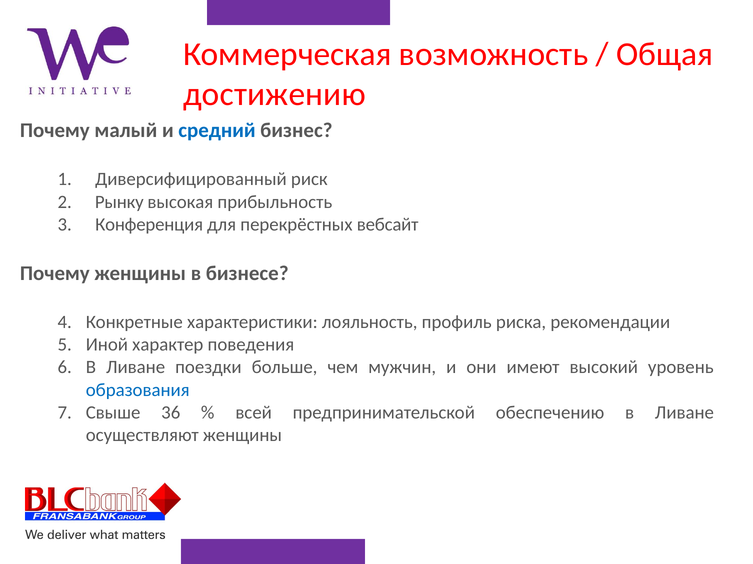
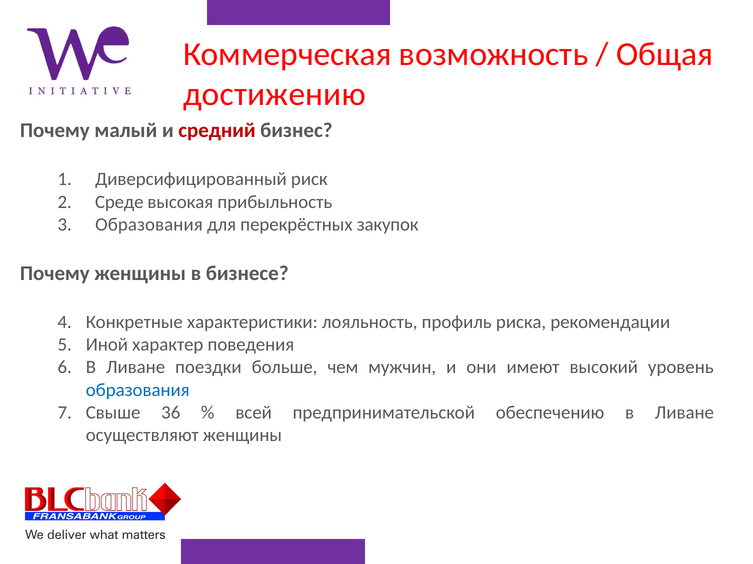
средний colour: blue -> red (217, 131)
Рынку: Рынку -> Среде (119, 202)
Конференция: Конференция -> Образования (149, 225)
вебсайт: вебсайт -> закупок (388, 225)
